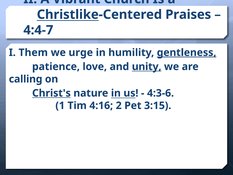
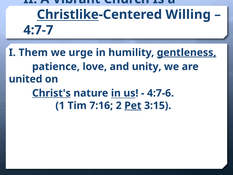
Praises: Praises -> Willing (188, 15)
4:4-7: 4:4-7 -> 4:7-7 (38, 30)
unity underline: present -> none (147, 67)
calling: calling -> united (26, 79)
4:3-6: 4:3-6 -> 4:7-6 (161, 93)
4:16: 4:16 -> 7:16 (101, 105)
Pet underline: none -> present (133, 105)
